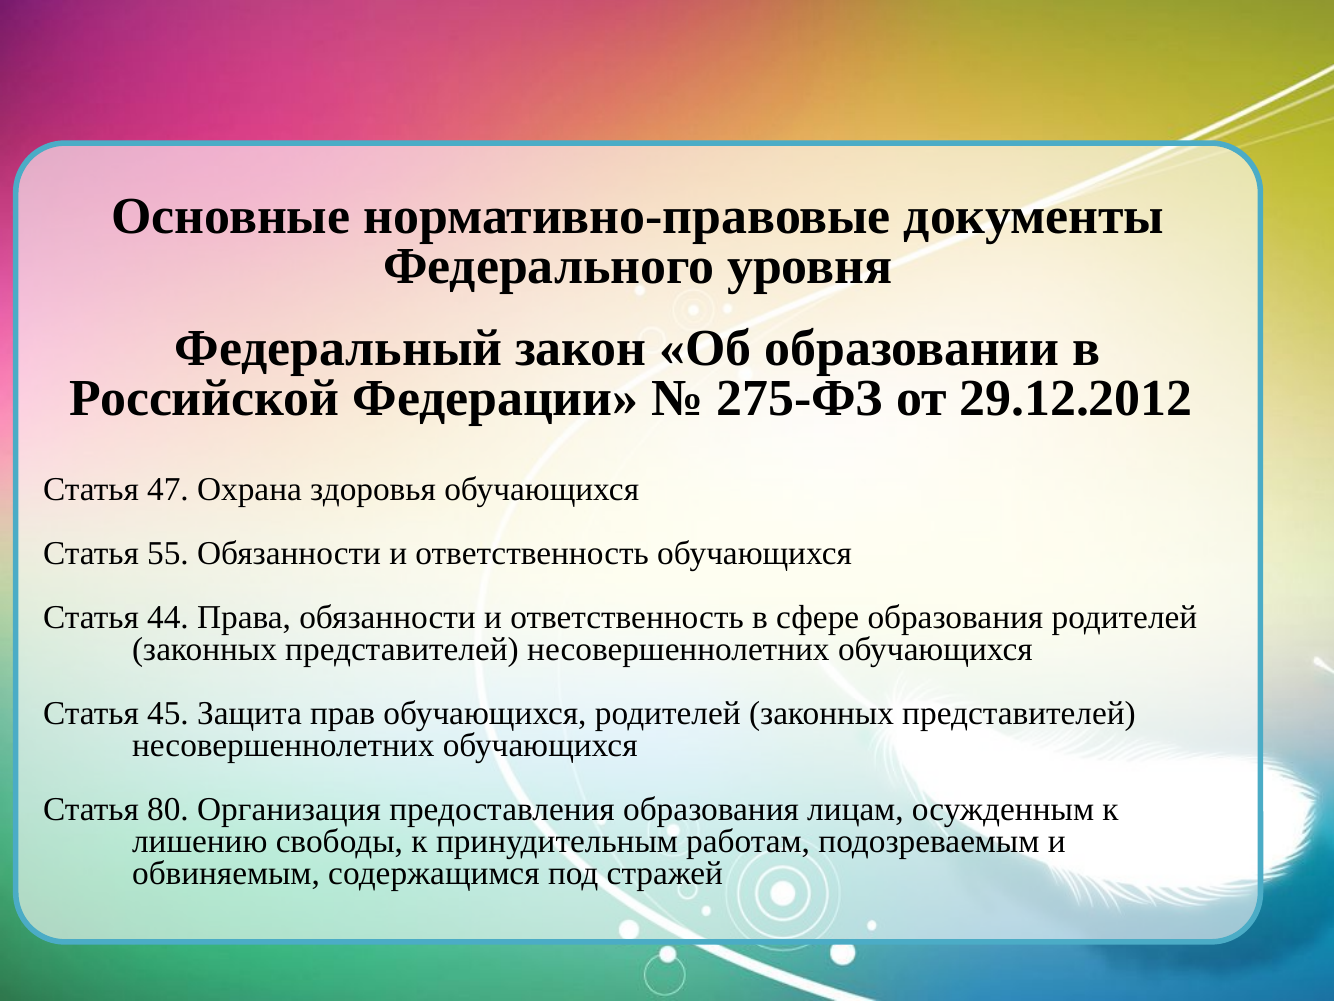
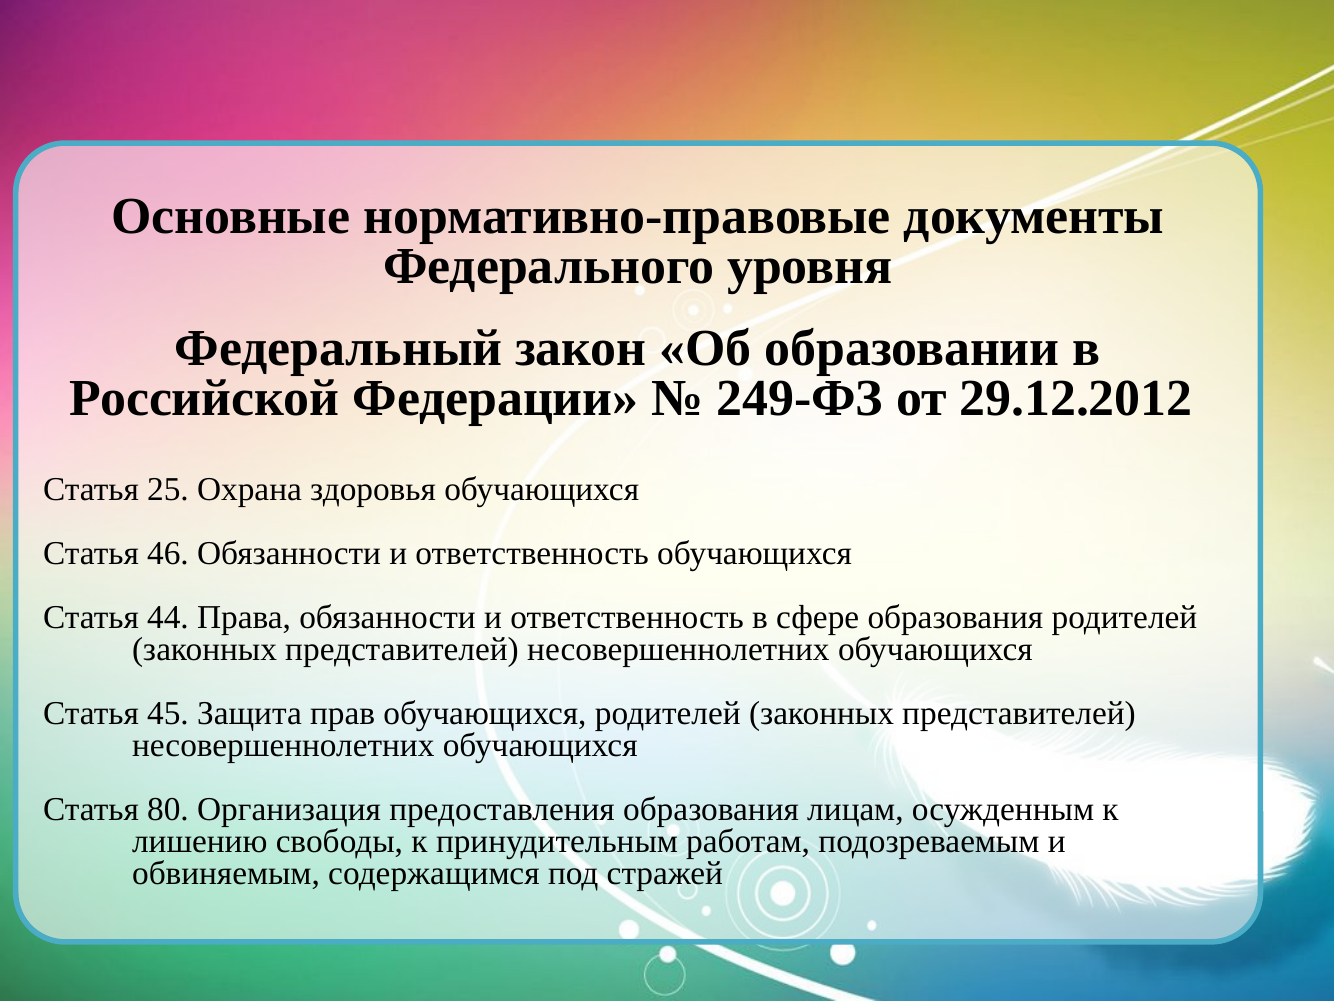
275-ФЗ: 275-ФЗ -> 249-ФЗ (800, 398)
47: 47 -> 25 (168, 489)
55: 55 -> 46 (168, 553)
